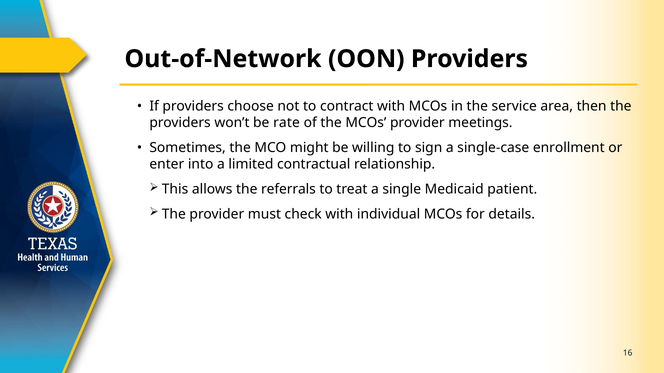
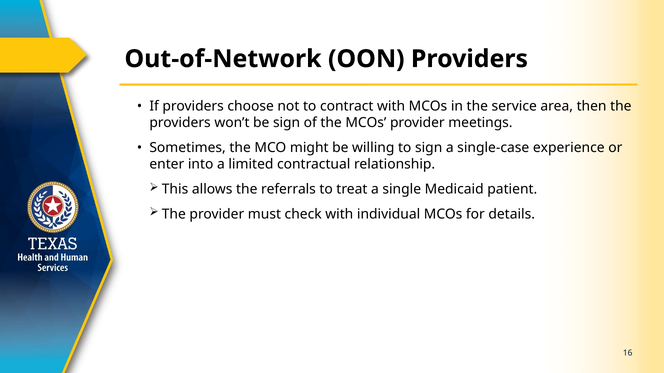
be rate: rate -> sign (287, 123)
enrollment: enrollment -> experience (569, 148)
